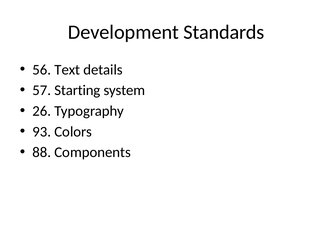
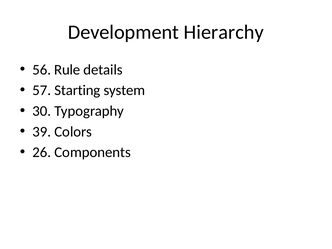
Standards: Standards -> Hierarchy (224, 32)
Text: Text -> Rule (67, 70)
26: 26 -> 30 (42, 111)
93: 93 -> 39 (42, 132)
88: 88 -> 26 (42, 152)
